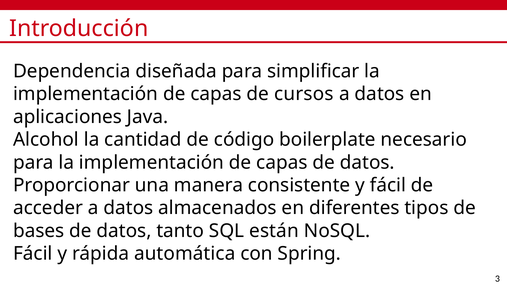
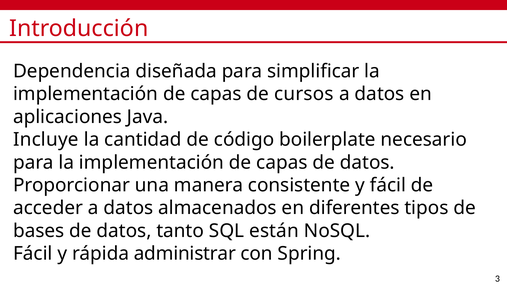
Alcohol: Alcohol -> Incluye (46, 140)
automática: automática -> administrar (185, 254)
